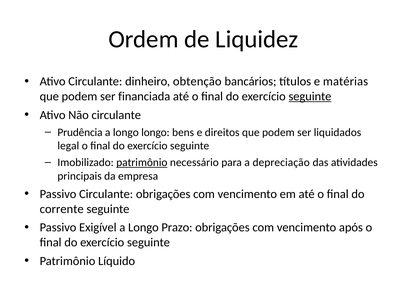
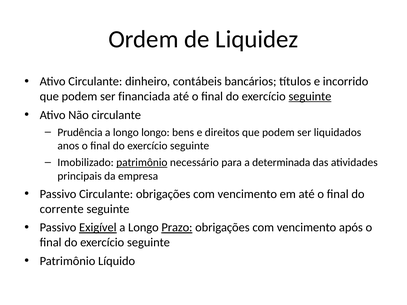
obtenção: obtenção -> contábeis (197, 82)
matérias: matérias -> incorrido (346, 82)
legal: legal -> anos (68, 146)
depreciação: depreciação -> determinada (281, 163)
Exigível underline: none -> present (98, 228)
Prazo underline: none -> present (177, 228)
